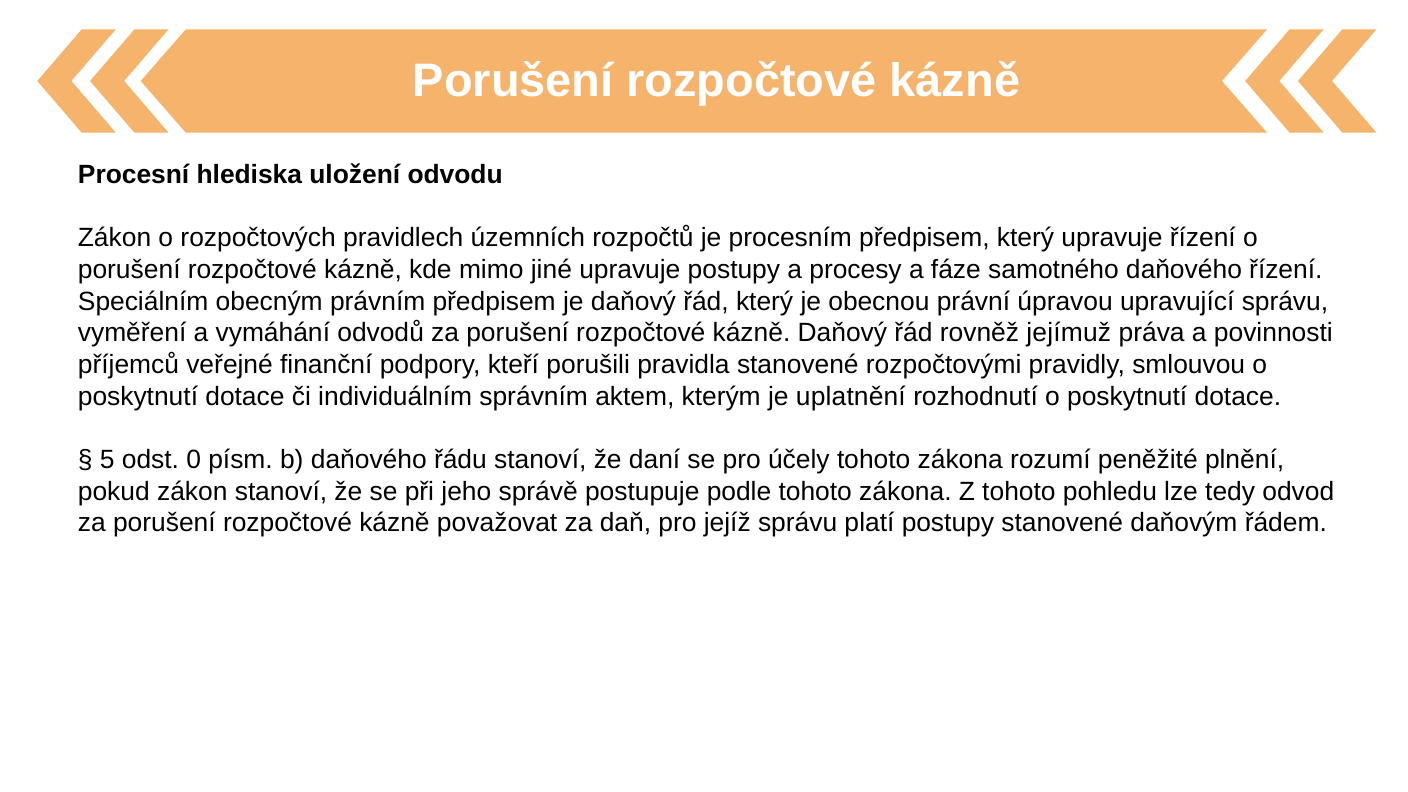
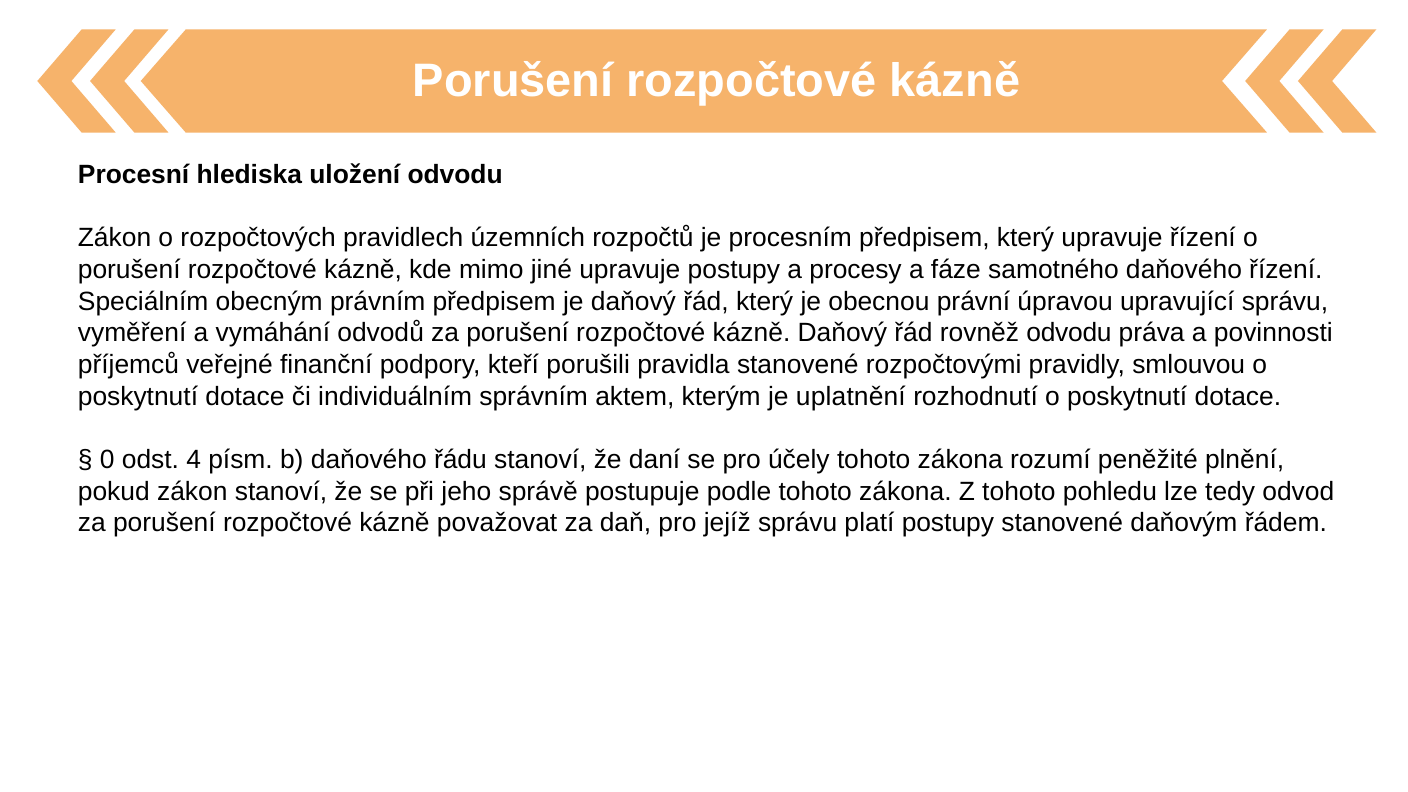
rovněž jejímuž: jejímuž -> odvodu (1069, 333)
5: 5 -> 0 (107, 460)
0: 0 -> 4 (194, 460)
